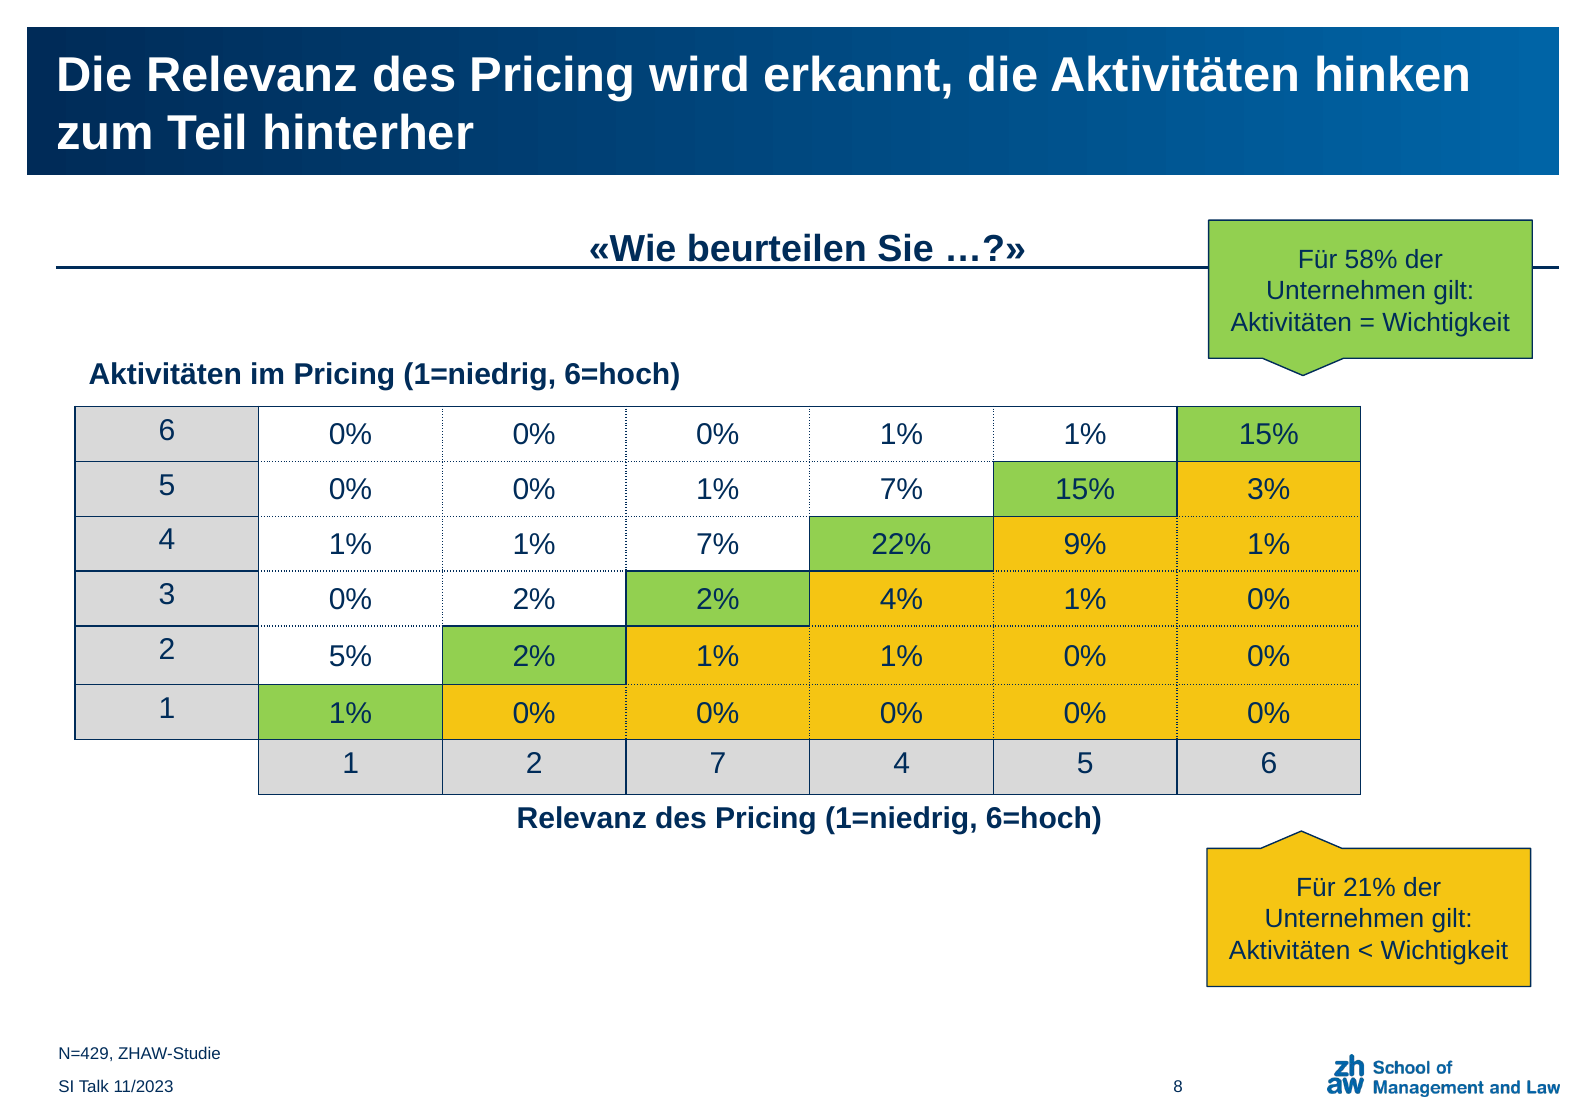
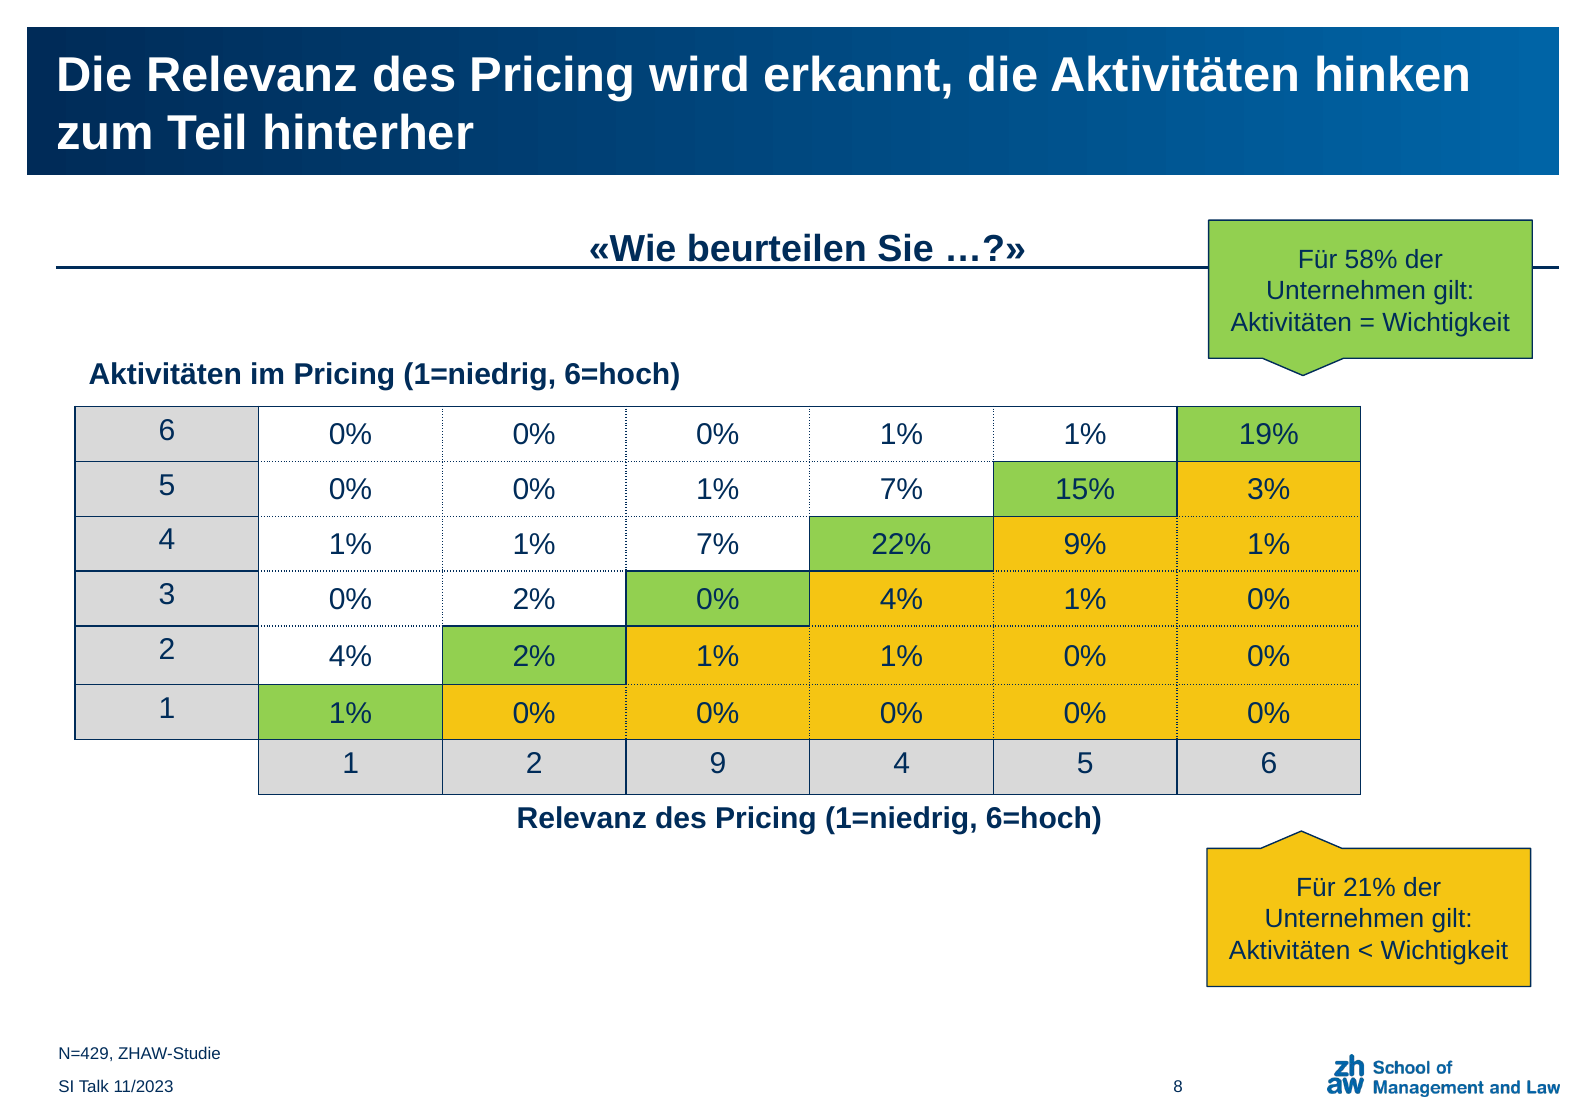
1% 15%: 15% -> 19% (1269, 435)
2% 2%: 2% -> 0% (718, 600)
2 5%: 5% -> 4% (351, 657)
7: 7 -> 9 (718, 764)
